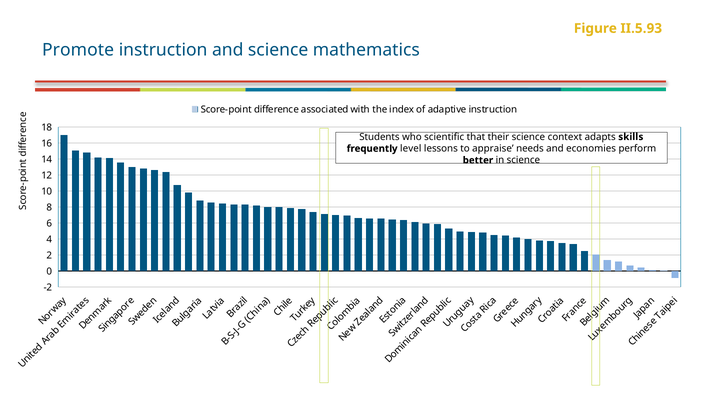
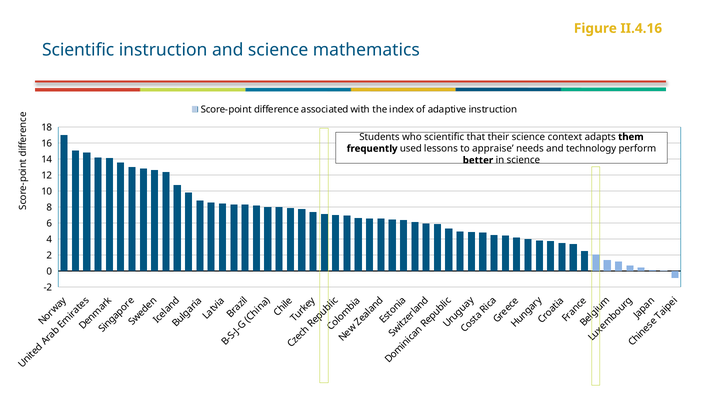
II.5.93: II.5.93 -> II.4.16 (641, 28)
Promote: Promote -> Scientific (78, 50)
skills: skills -> them (631, 137)
level: level -> used (411, 149)
economies: economies -> technology (591, 149)
